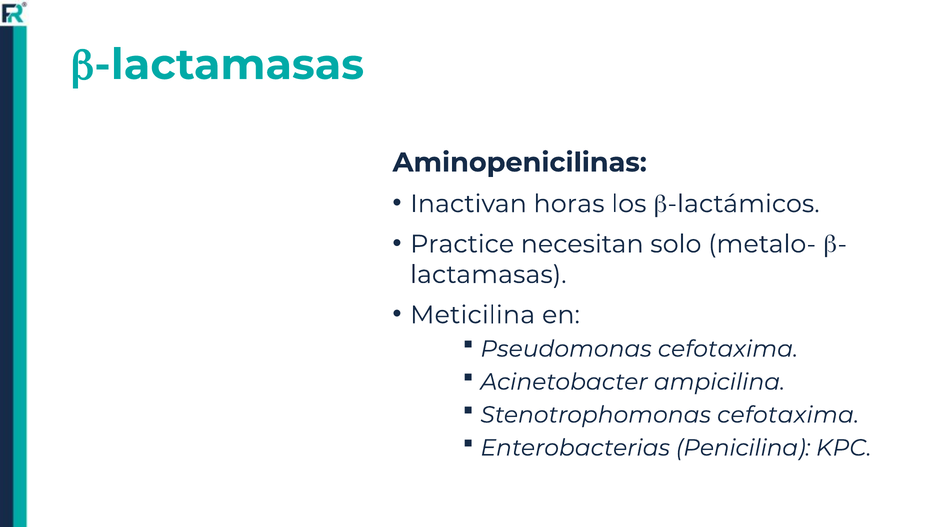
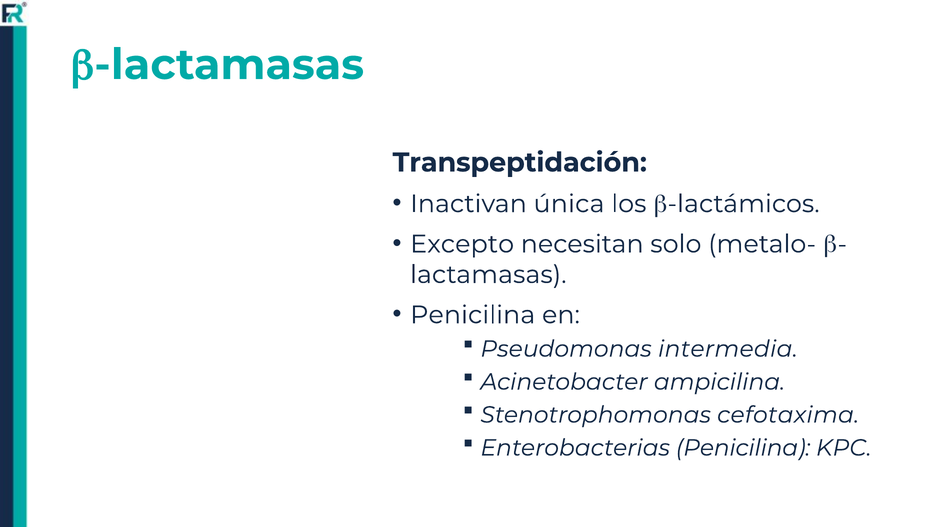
Aminopenicilinas: Aminopenicilinas -> Transpeptidación (520, 163)
horas: horas -> única (569, 204)
Practice: Practice -> Excepto (462, 244)
Meticilina: Meticilina -> Penicilina (473, 315)
Pseudomonas cefotaxima: cefotaxima -> intermedia (728, 349)
